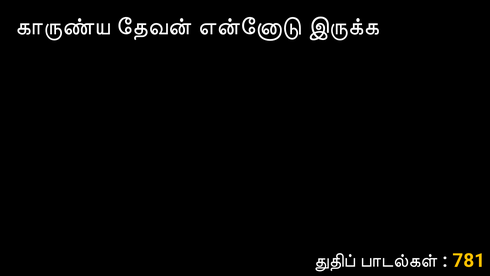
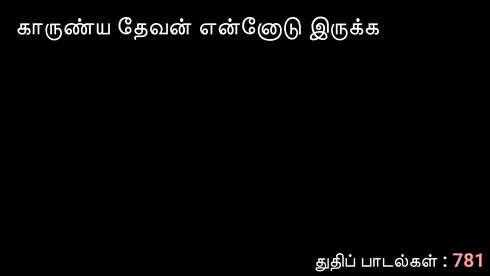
781 colour: yellow -> pink (469, 260)
